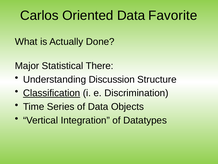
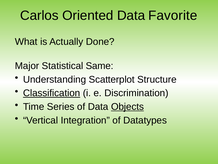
There: There -> Same (100, 66)
Discussion: Discussion -> Scatterplot (112, 79)
Objects underline: none -> present (127, 106)
